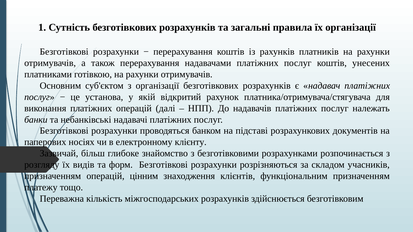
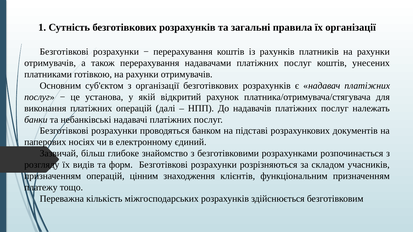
клієнту: клієнту -> єдиний (191, 142)
